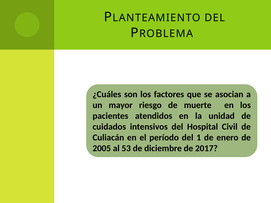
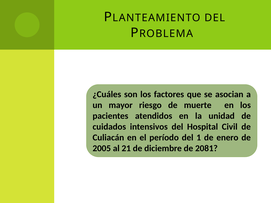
53: 53 -> 21 (126, 149)
2017: 2017 -> 2081 (206, 149)
